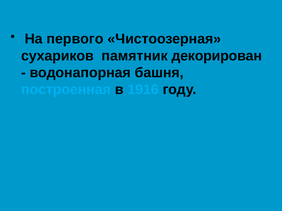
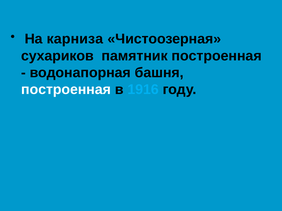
первого: первого -> карниза (75, 39)
памятник декорирован: декорирован -> построенная (217, 56)
построенная colour: light blue -> white (66, 90)
